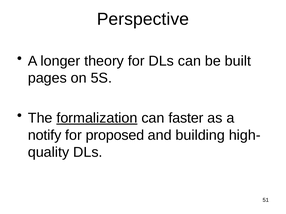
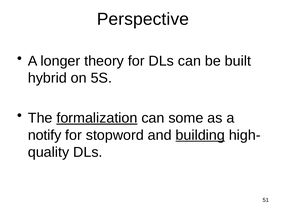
pages: pages -> hybrid (47, 78)
faster: faster -> some (186, 118)
proposed: proposed -> stopword (115, 135)
building underline: none -> present (200, 135)
